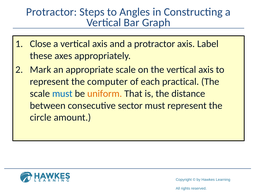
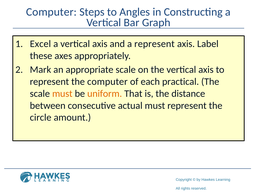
Protractor: Protractor -> Computer (51, 12)
Close: Close -> Excel (40, 44)
a protractor: protractor -> represent (154, 44)
must colour: blue -> orange (62, 94)
sector: sector -> actual (130, 106)
